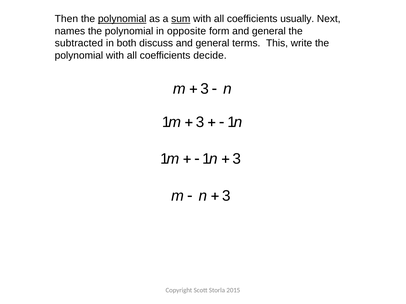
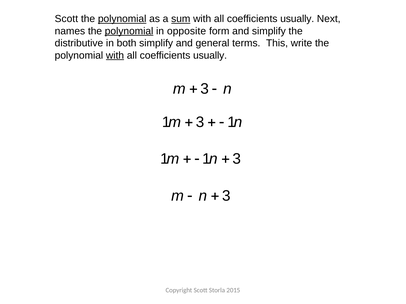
Then: Then -> Scott (66, 19)
polynomial underline: none -> present (129, 31)
form and general: general -> simplify (269, 31)
subtracted: subtracted -> distributive (79, 43)
both discuss: discuss -> simplify (156, 43)
with underline: none -> present (115, 55)
decide: decide -> usually (210, 55)
